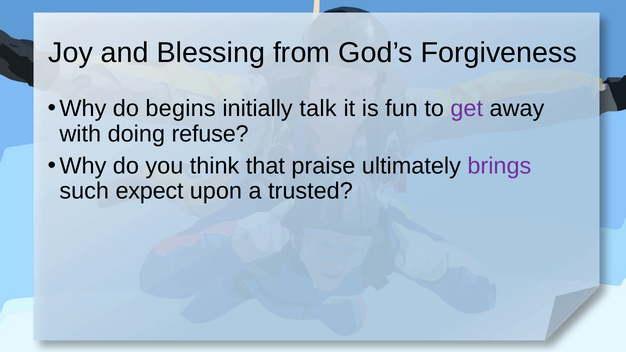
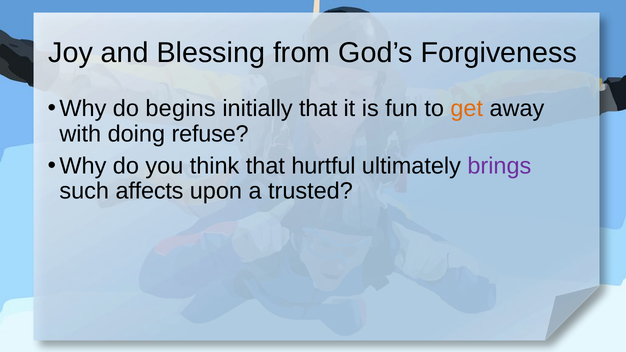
initially talk: talk -> that (318, 109)
get colour: purple -> orange (467, 109)
praise: praise -> hurtful (323, 166)
expect: expect -> affects (150, 191)
